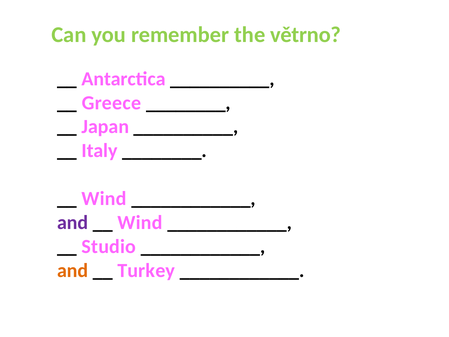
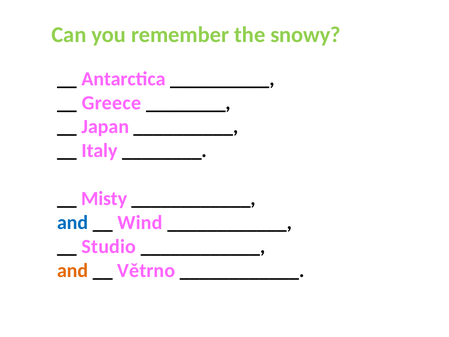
větrno: větrno -> snowy (305, 35)
Wind: Wind -> Misty (104, 198)
and colour: purple -> blue (73, 222)
Turkey: Turkey -> Větrno (146, 270)
